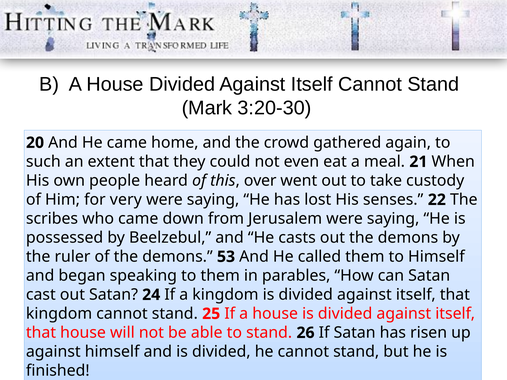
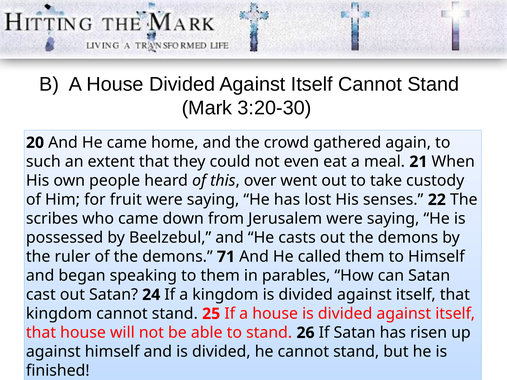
very: very -> fruit (126, 200)
53: 53 -> 71 (226, 257)
